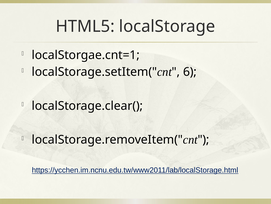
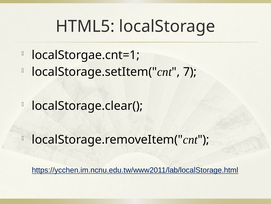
6: 6 -> 7 (190, 72)
